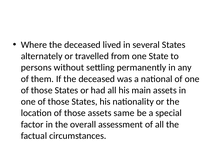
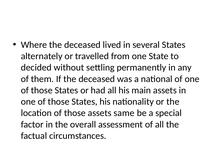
persons: persons -> decided (36, 68)
